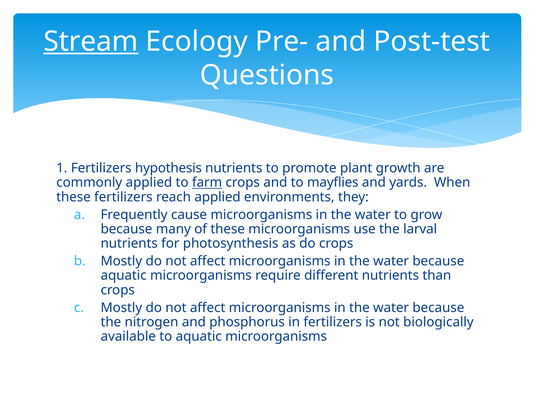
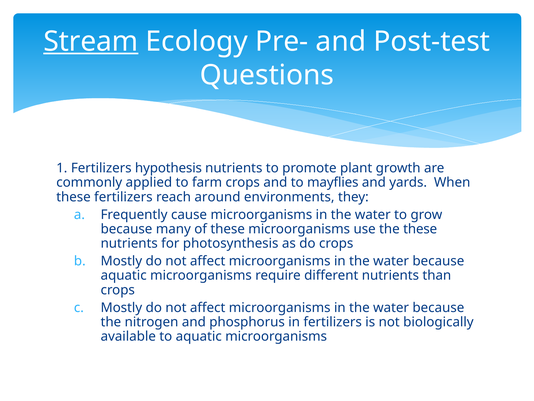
farm underline: present -> none (207, 182)
reach applied: applied -> around (217, 197)
the larval: larval -> these (420, 229)
